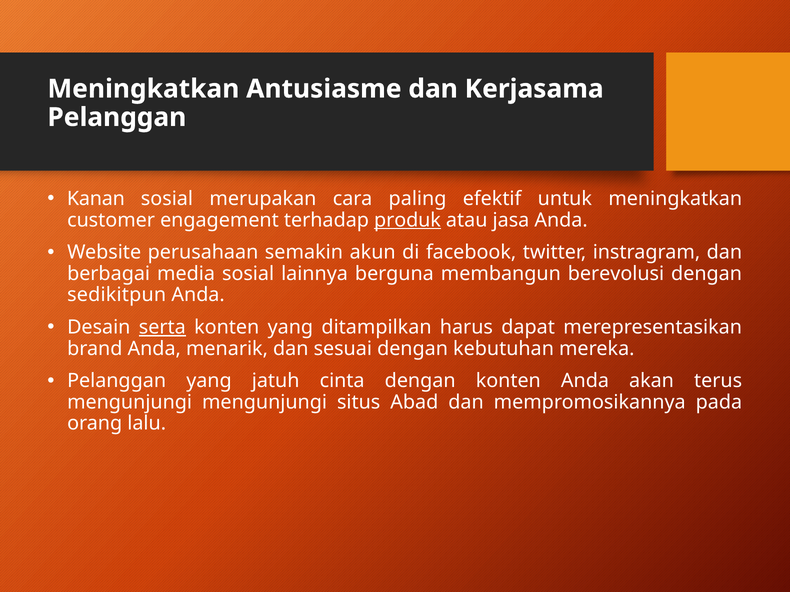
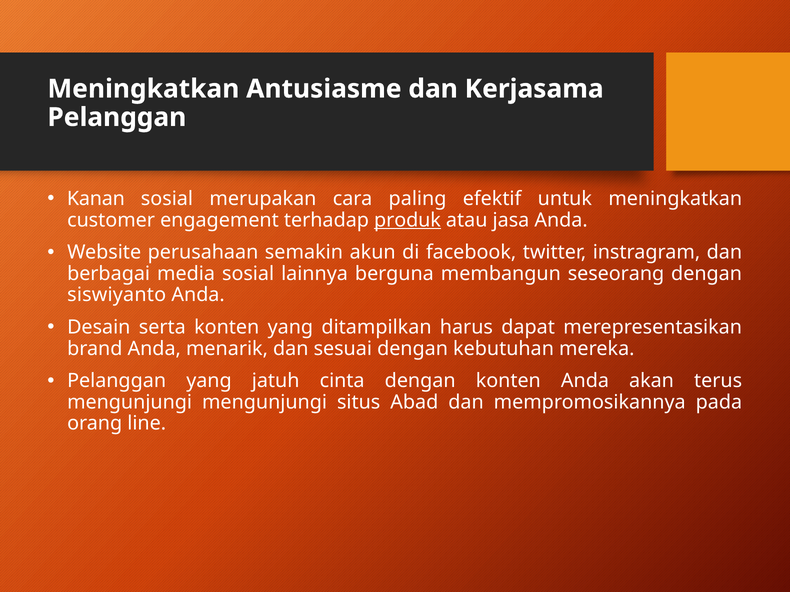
berevolusi: berevolusi -> seseorang (616, 274)
sedikitpun: sedikitpun -> siswiyanto (117, 295)
serta underline: present -> none (162, 327)
lalu: lalu -> line (147, 424)
